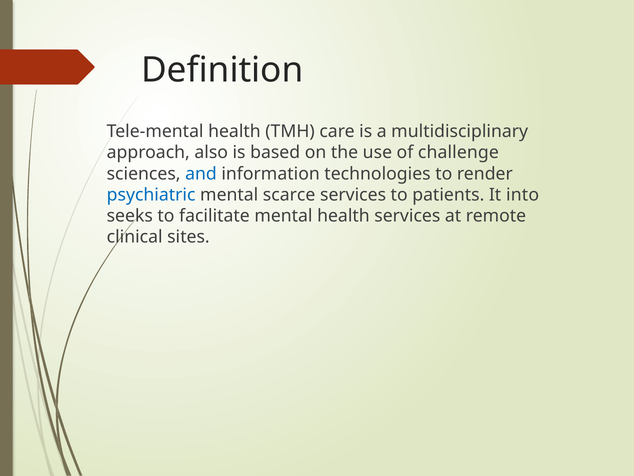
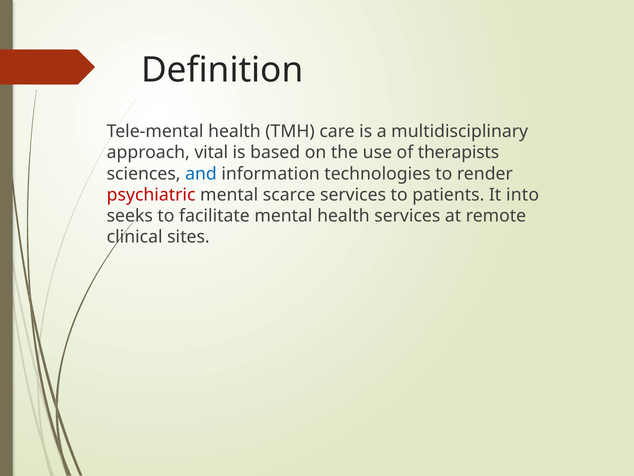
also: also -> vital (211, 152)
challenge: challenge -> therapists (459, 152)
psychiatric colour: blue -> red (151, 195)
